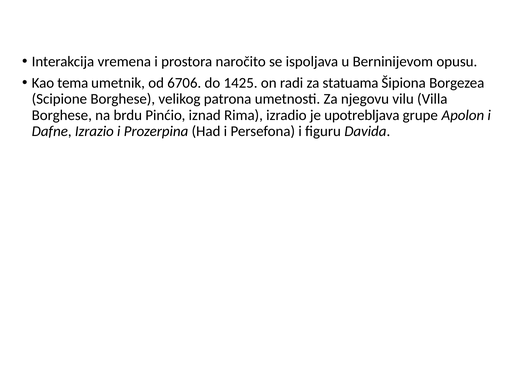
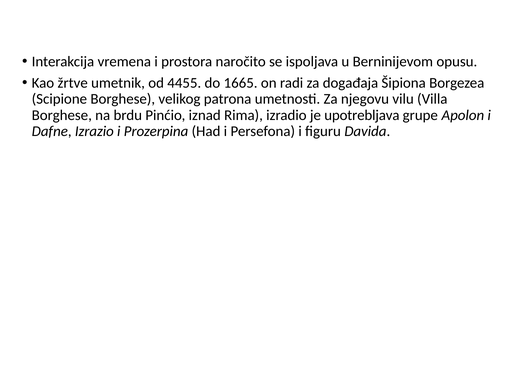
tema: tema -> žrtve (73, 83)
6706: 6706 -> 4455 (184, 83)
1425: 1425 -> 1665 (241, 83)
statuama: statuama -> događaja (350, 83)
